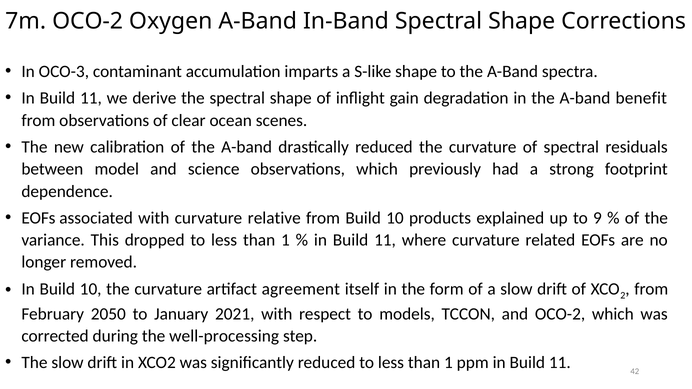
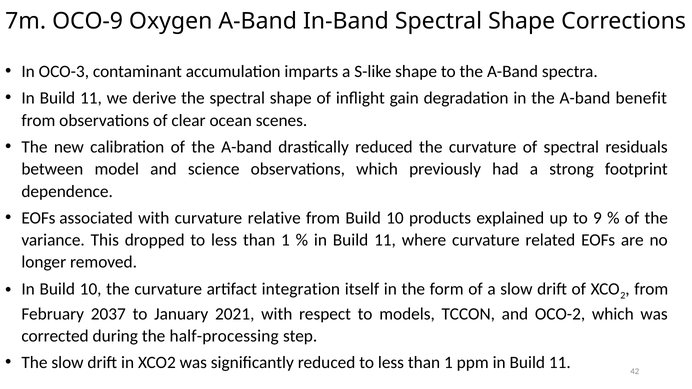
7m OCO-2: OCO-2 -> OCO-9 (88, 21)
agreement: agreement -> integration (301, 289)
2050: 2050 -> 2037 (108, 314)
well-processing: well-processing -> half-processing (224, 336)
